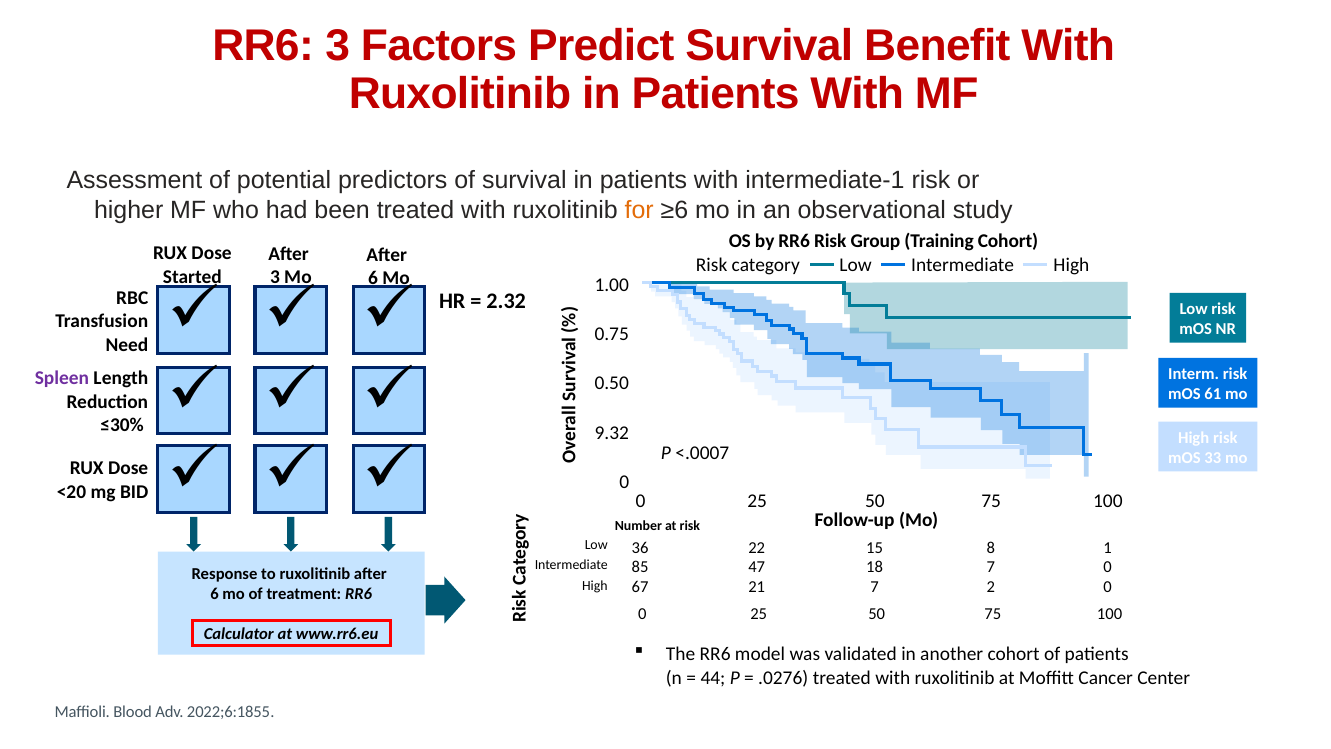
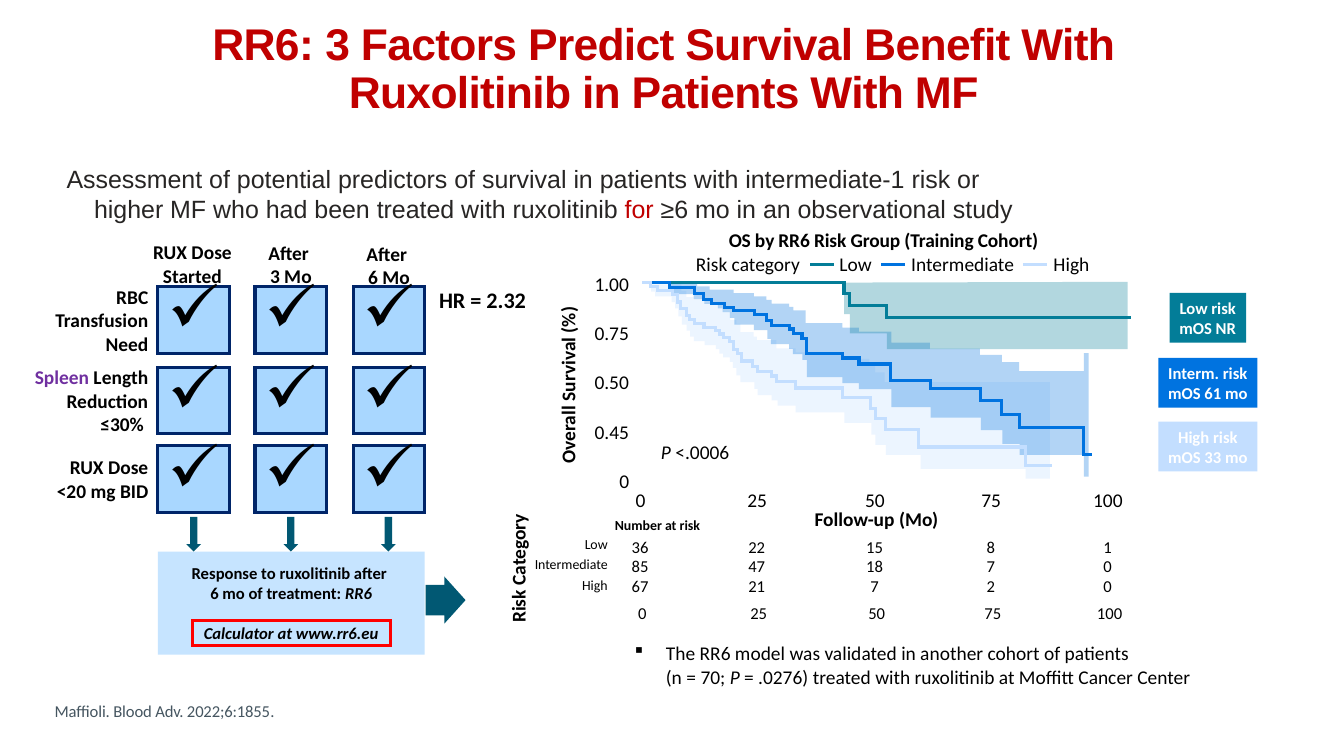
for colour: orange -> red (639, 210)
9.32: 9.32 -> 0.45 (612, 433)
<.0007: <.0007 -> <.0006 (702, 453)
44: 44 -> 70 (713, 677)
